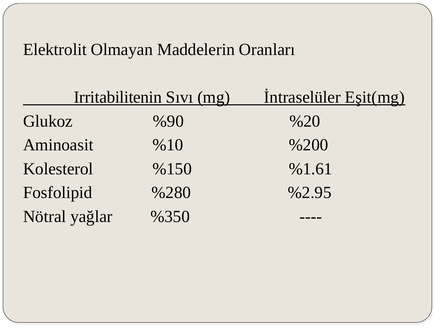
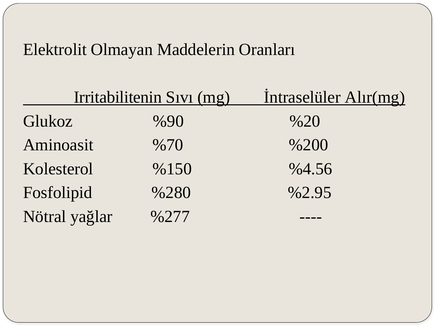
Eşit(mg: Eşit(mg -> Alır(mg (375, 97)
%10: %10 -> %70 (168, 145)
%1.61: %1.61 -> %4.56 (311, 168)
%350: %350 -> %277 (170, 216)
